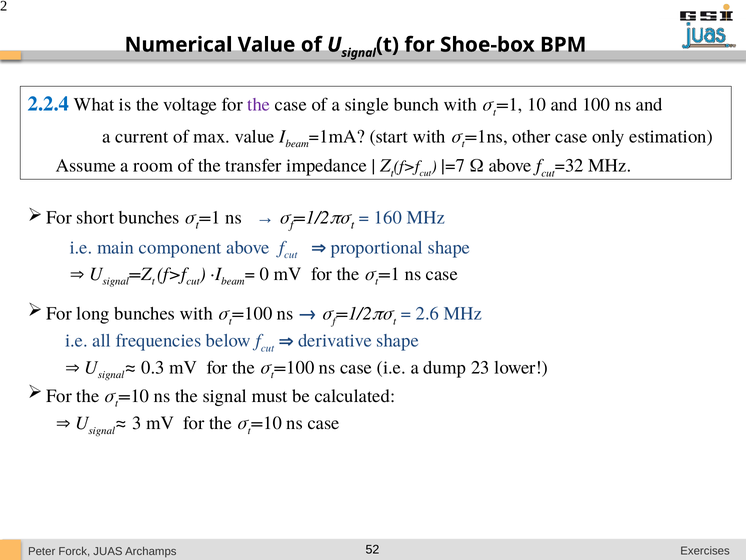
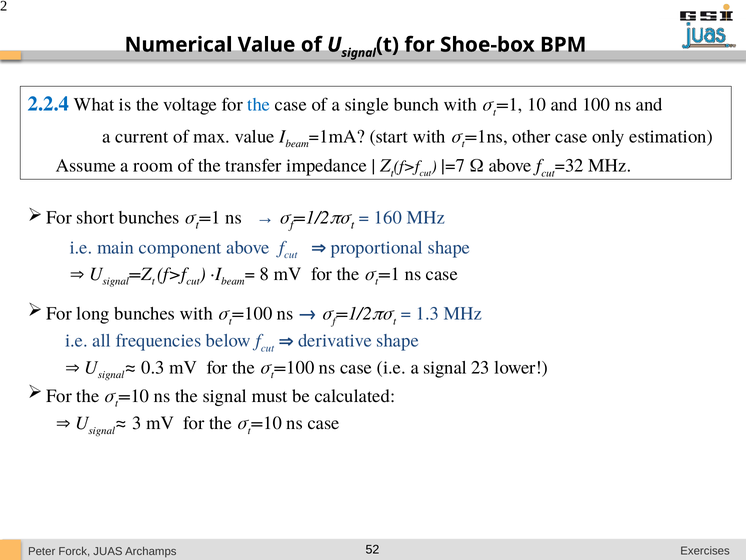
the colour: purple -> blue (259, 105)
0: 0 -> 8 (264, 274)
2.6: 2.6 -> 1.3 (428, 313)
a dump: dump -> signal (445, 367)
